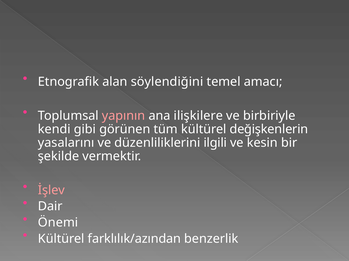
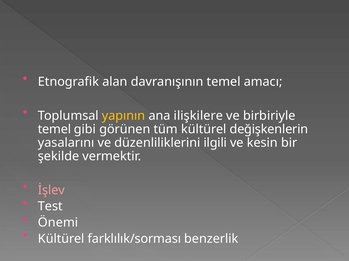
söylendiğini: söylendiğini -> davranışının (167, 82)
yapının colour: pink -> yellow (124, 116)
kendi: kendi -> temel (54, 130)
Dair: Dair -> Test (50, 207)
farklılık/azından: farklılık/azından -> farklılık/sorması (134, 239)
